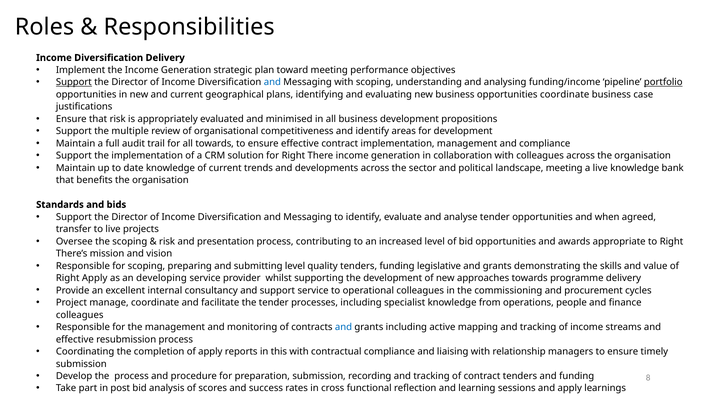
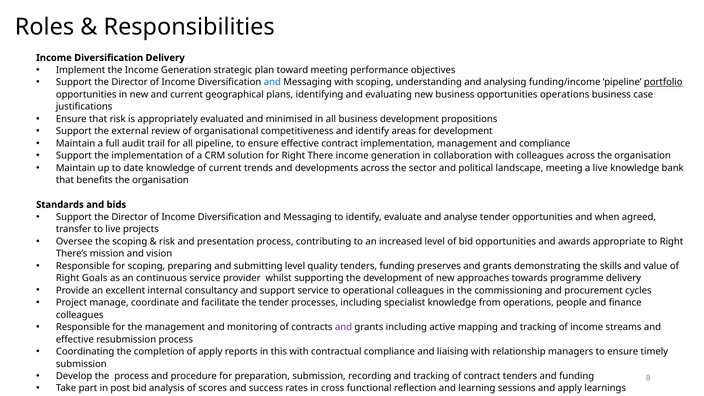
Support underline: present -> none (74, 82)
opportunities coordinate: coordinate -> operations (565, 94)
multiple: multiple -> external (130, 131)
all towards: towards -> pipeline (215, 143)
legislative: legislative -> preserves (439, 266)
Right Apply: Apply -> Goals (95, 278)
developing: developing -> continuous (162, 278)
and colour: blue -> purple (344, 327)
